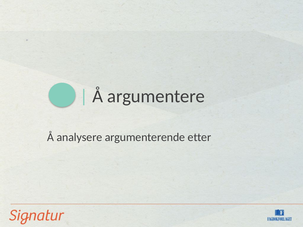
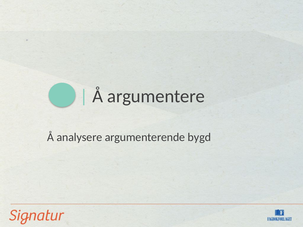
etter: etter -> bygd (199, 137)
